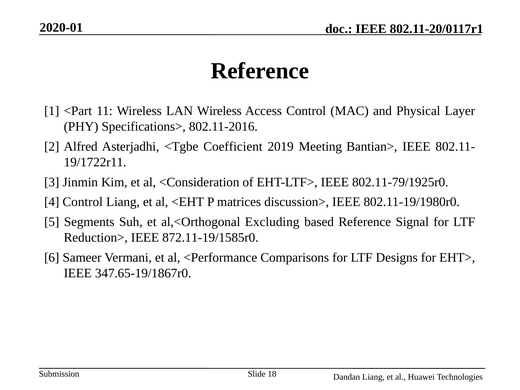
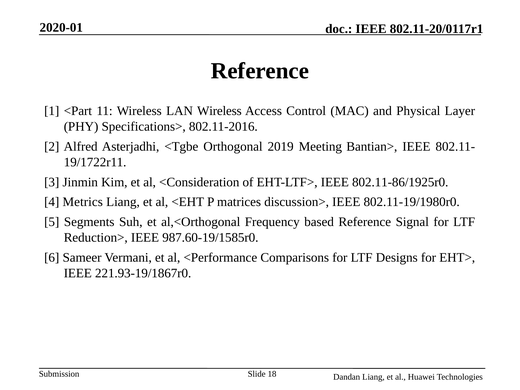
Coefficient: Coefficient -> Orthogonal (233, 147)
802.11-79/1925r0: 802.11-79/1925r0 -> 802.11-86/1925r0 (400, 182)
4 Control: Control -> Metrics (83, 202)
Excluding: Excluding -> Frequency (272, 222)
872.11-19/1585r0: 872.11-19/1585r0 -> 987.60-19/1585r0 (210, 238)
347.65-19/1867r0: 347.65-19/1867r0 -> 221.93-19/1867r0 (143, 273)
